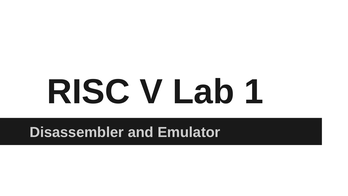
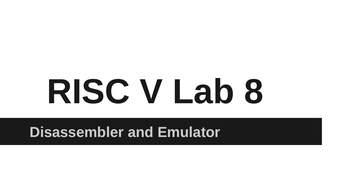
1: 1 -> 8 (254, 92)
